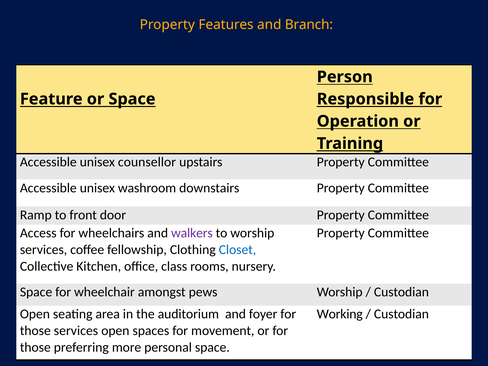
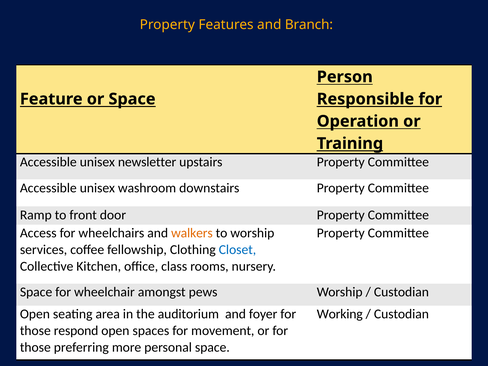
counsellor: counsellor -> newsletter (147, 162)
walkers colour: purple -> orange (192, 233)
those services: services -> respond (76, 331)
